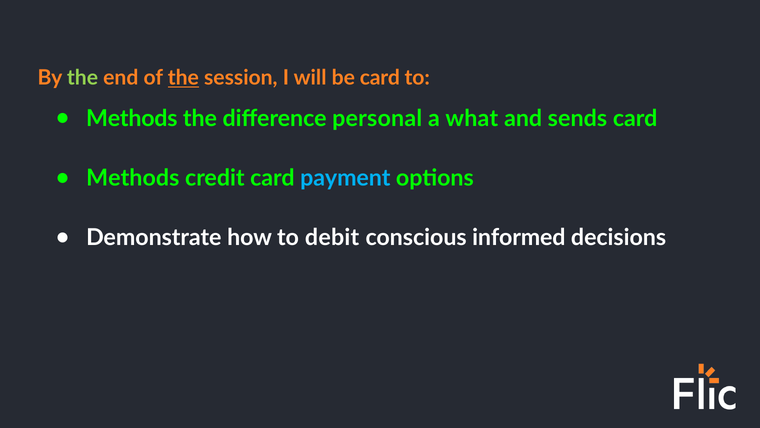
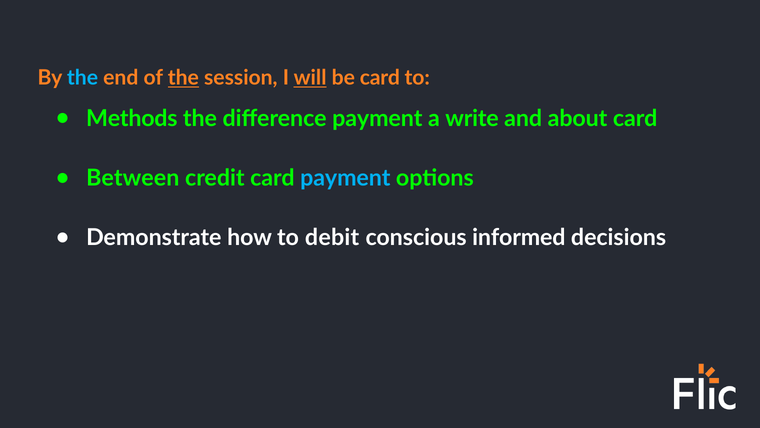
the colour: light green -> light blue (83, 78)
will underline: none -> present (310, 78)
difference personal: personal -> payment (377, 118)
what: what -> write (472, 118)
sends: sends -> about (578, 118)
Methods: Methods -> Between (133, 178)
